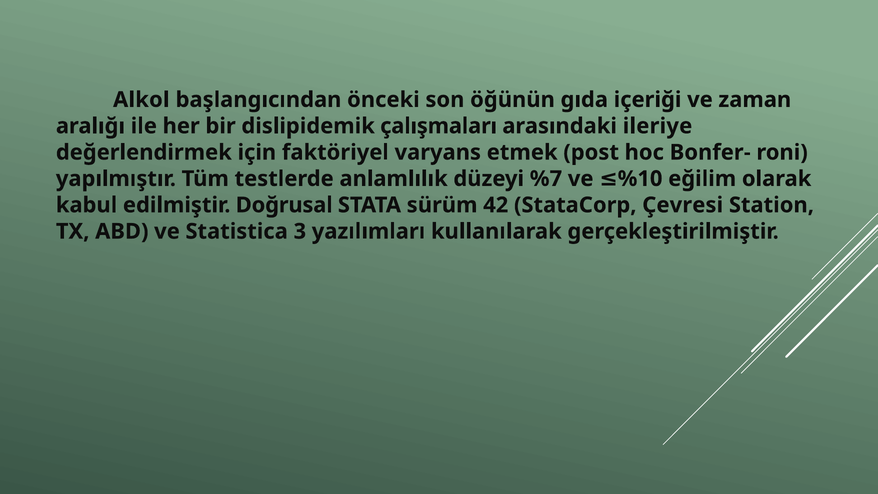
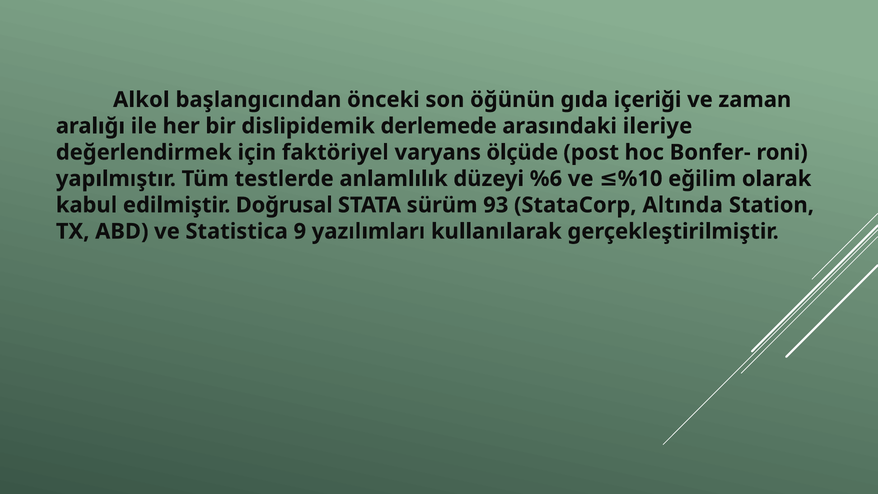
çalışmaları: çalışmaları -> derlemede (439, 126)
etmek: etmek -> ölçüde (522, 152)
%7: %7 -> %6 (546, 179)
42: 42 -> 93 (496, 205)
Çevresi: Çevresi -> Altında (683, 205)
3: 3 -> 9 (300, 231)
